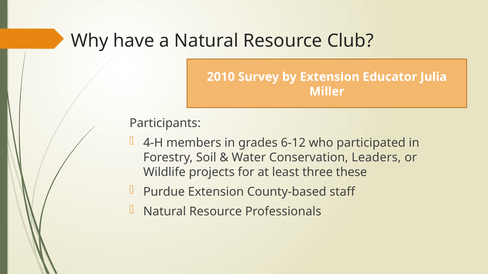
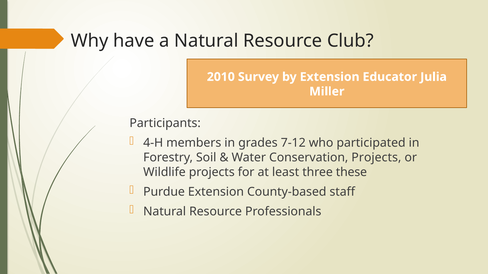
6-12: 6-12 -> 7-12 (293, 143)
Conservation Leaders: Leaders -> Projects (376, 158)
